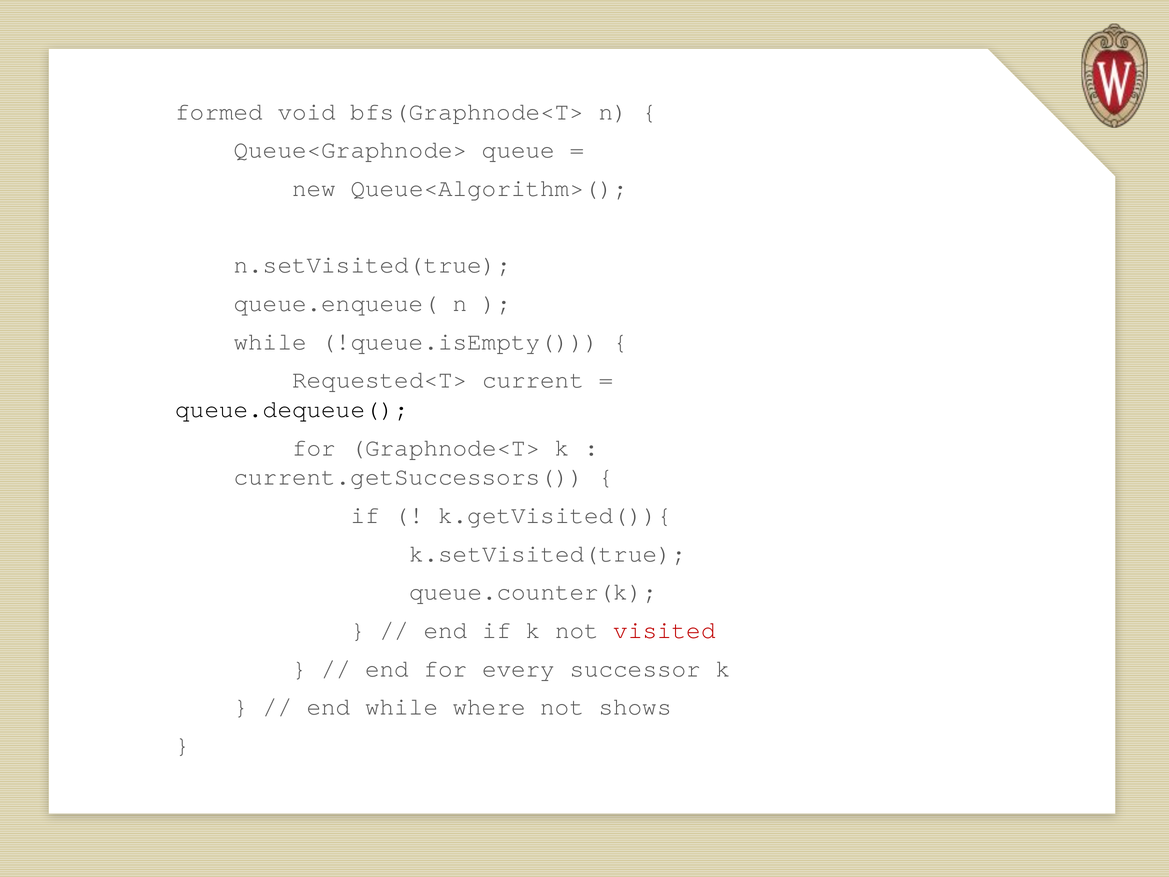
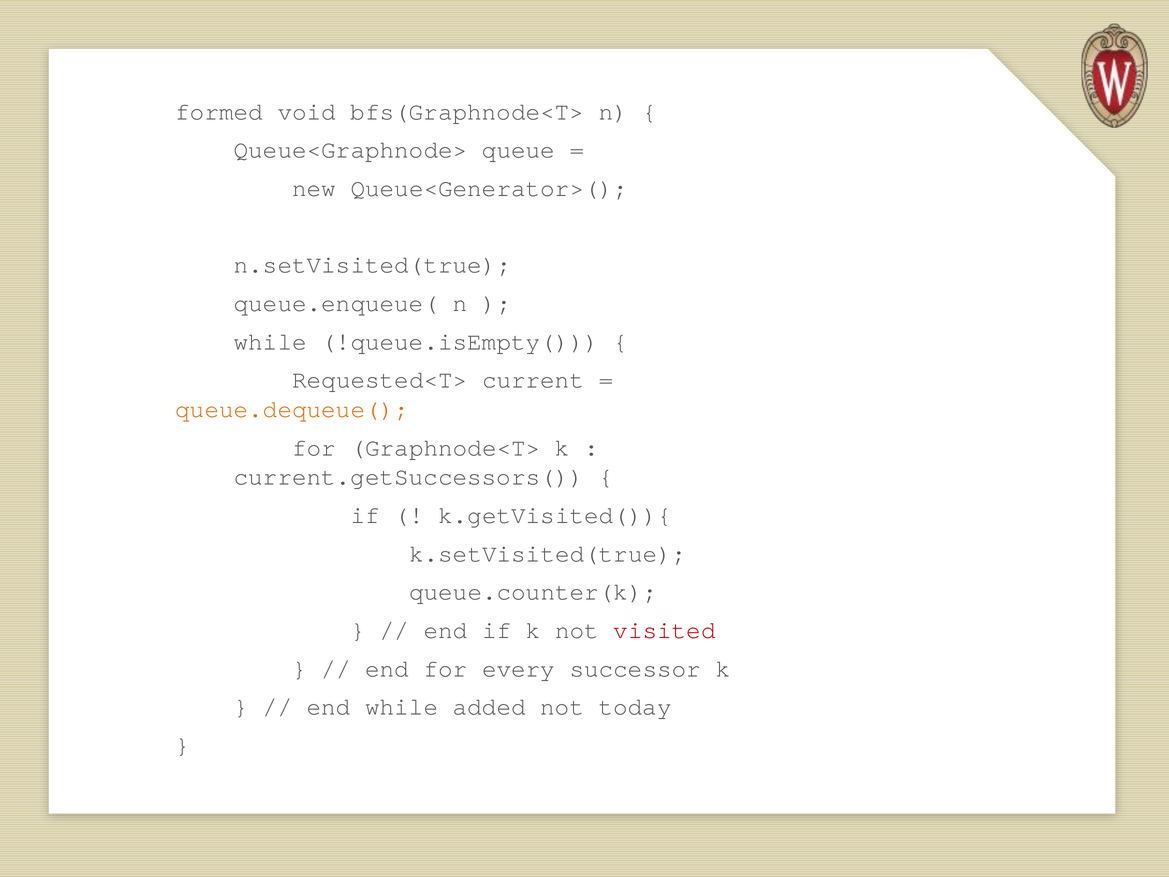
Queue<Algorithm>(: Queue<Algorithm>( -> Queue<Generator>( (489, 188)
queue.dequeue( colour: black -> orange (292, 409)
where: where -> added (489, 707)
shows: shows -> today (635, 707)
